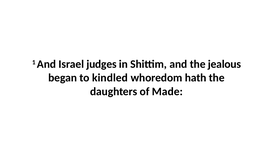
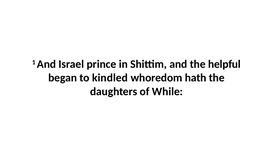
judges: judges -> prince (101, 64)
jealous: jealous -> helpful (224, 64)
Made: Made -> While (167, 91)
